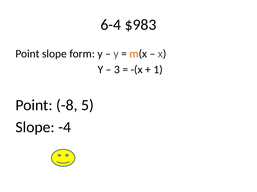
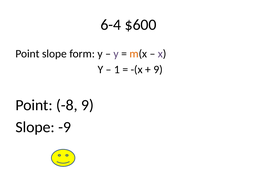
$983: $983 -> $600 (141, 25)
3: 3 -> 1 (117, 70)
1: 1 -> 9 (158, 70)
-8 5: 5 -> 9 (88, 106)
-4: -4 -> -9 (65, 128)
